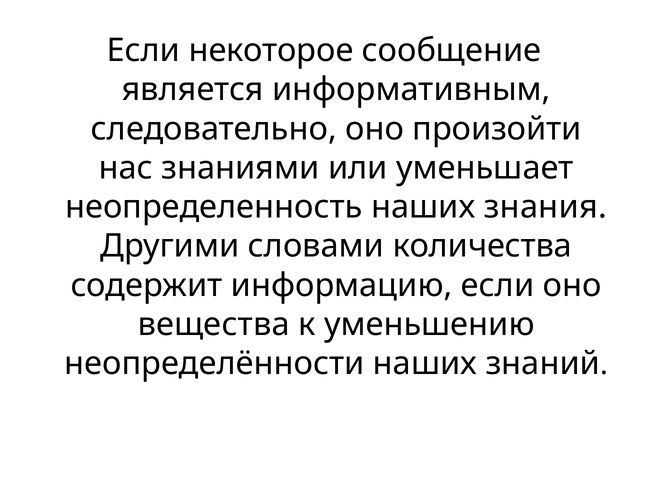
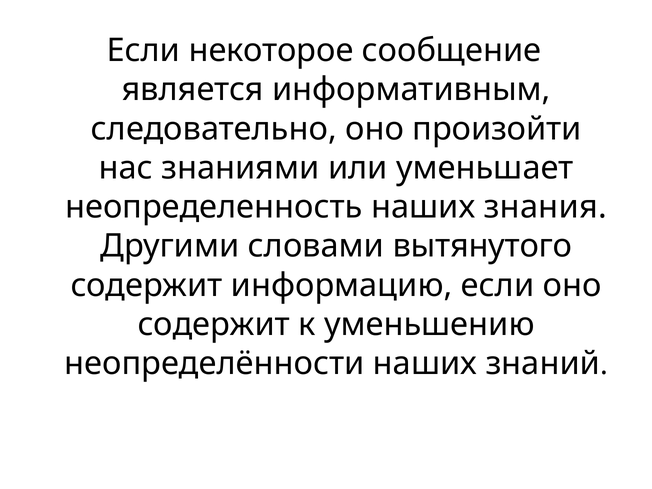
количества: количества -> вытянутого (482, 246)
вещества: вещества -> содержит (214, 324)
